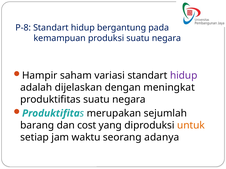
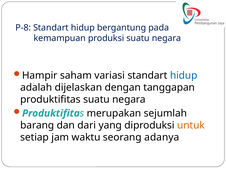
hidup colour: purple -> blue (184, 76)
meningkat: meningkat -> tanggapan (169, 88)
cost: cost -> dari (87, 126)
